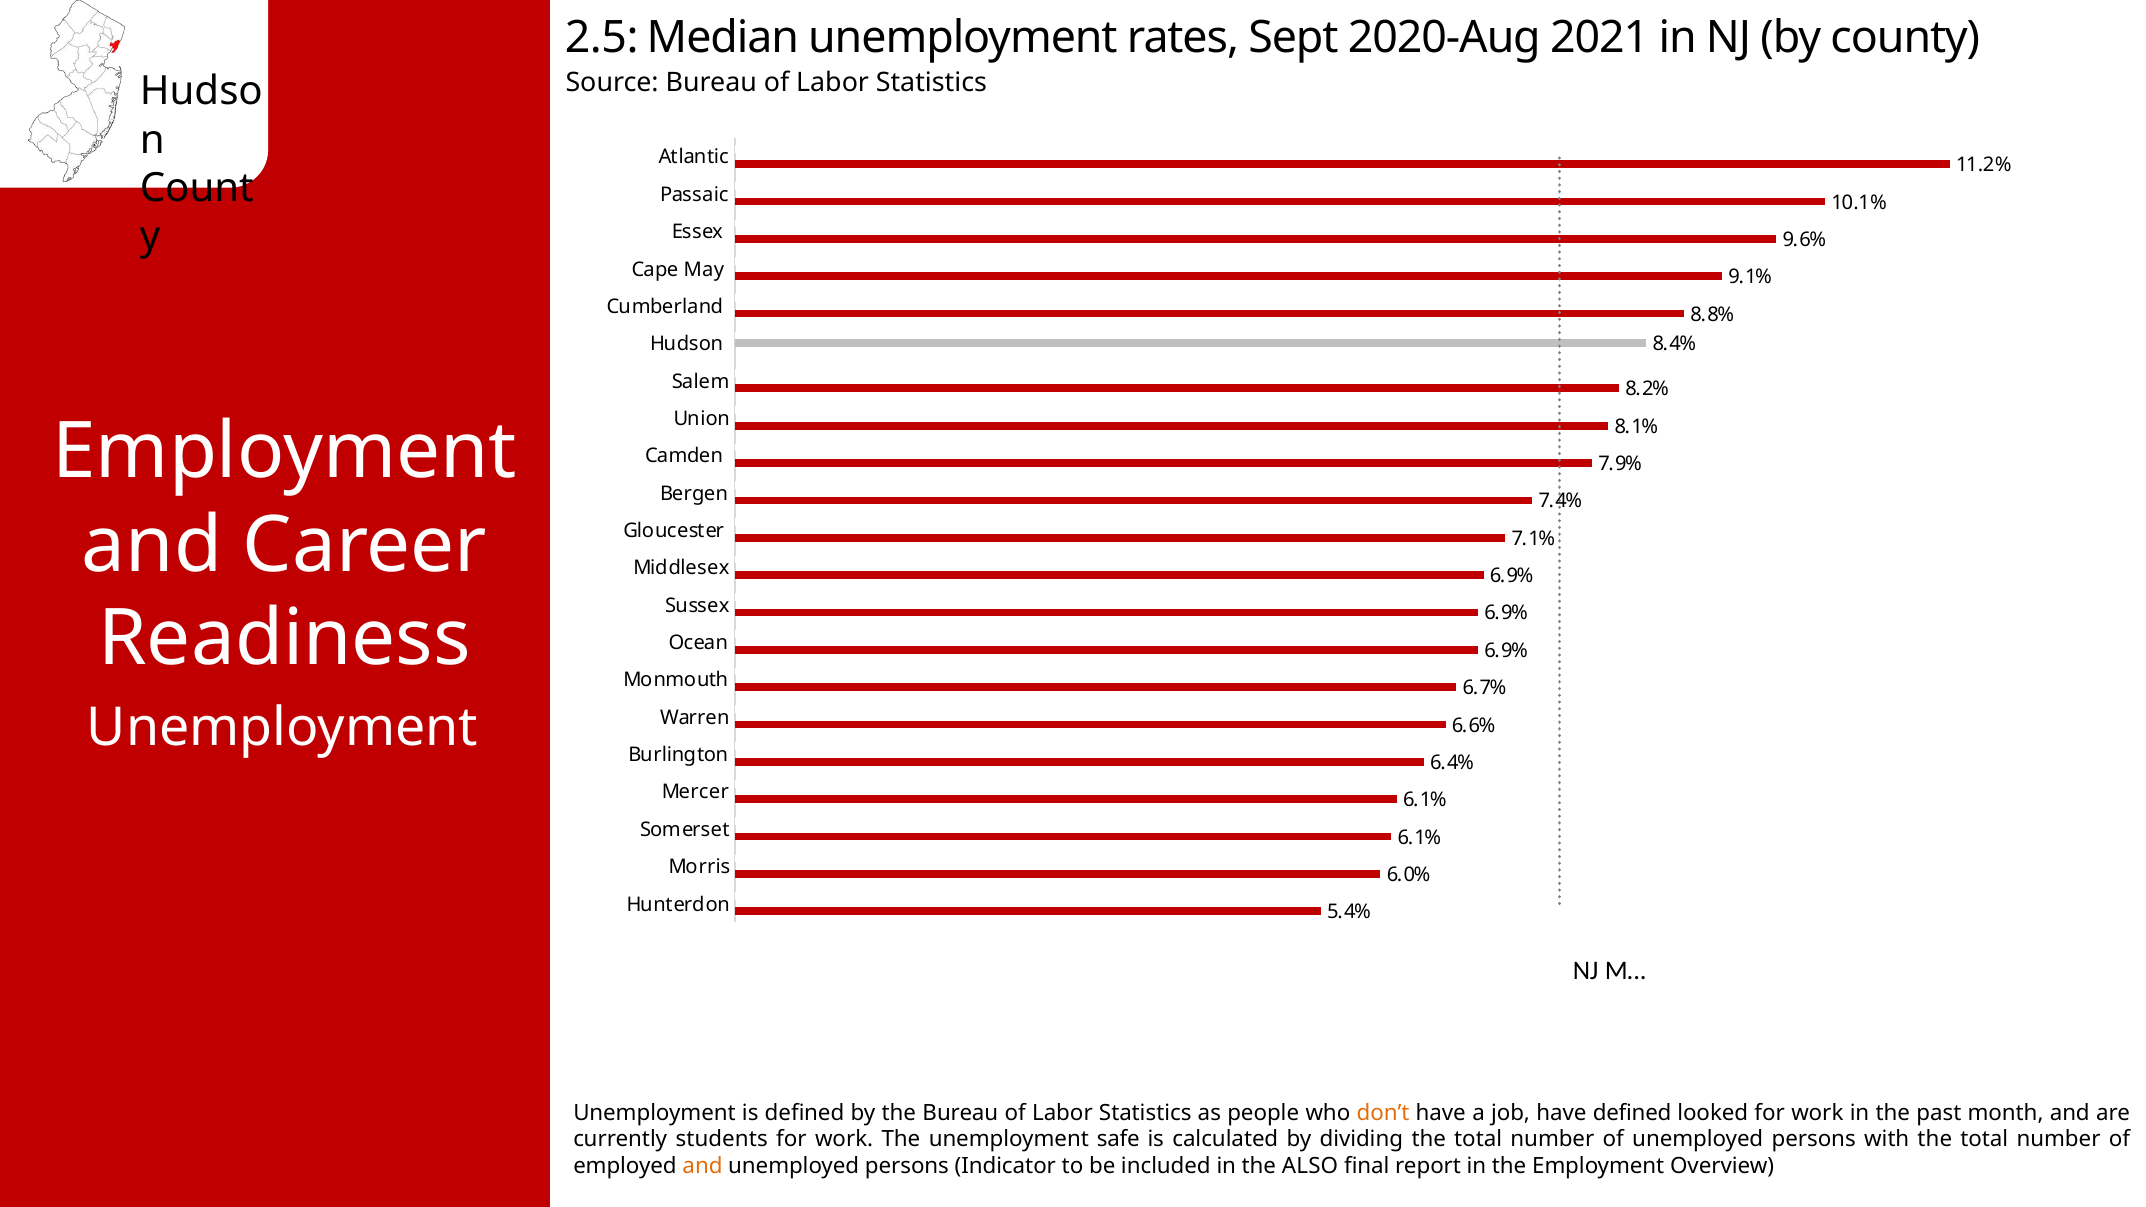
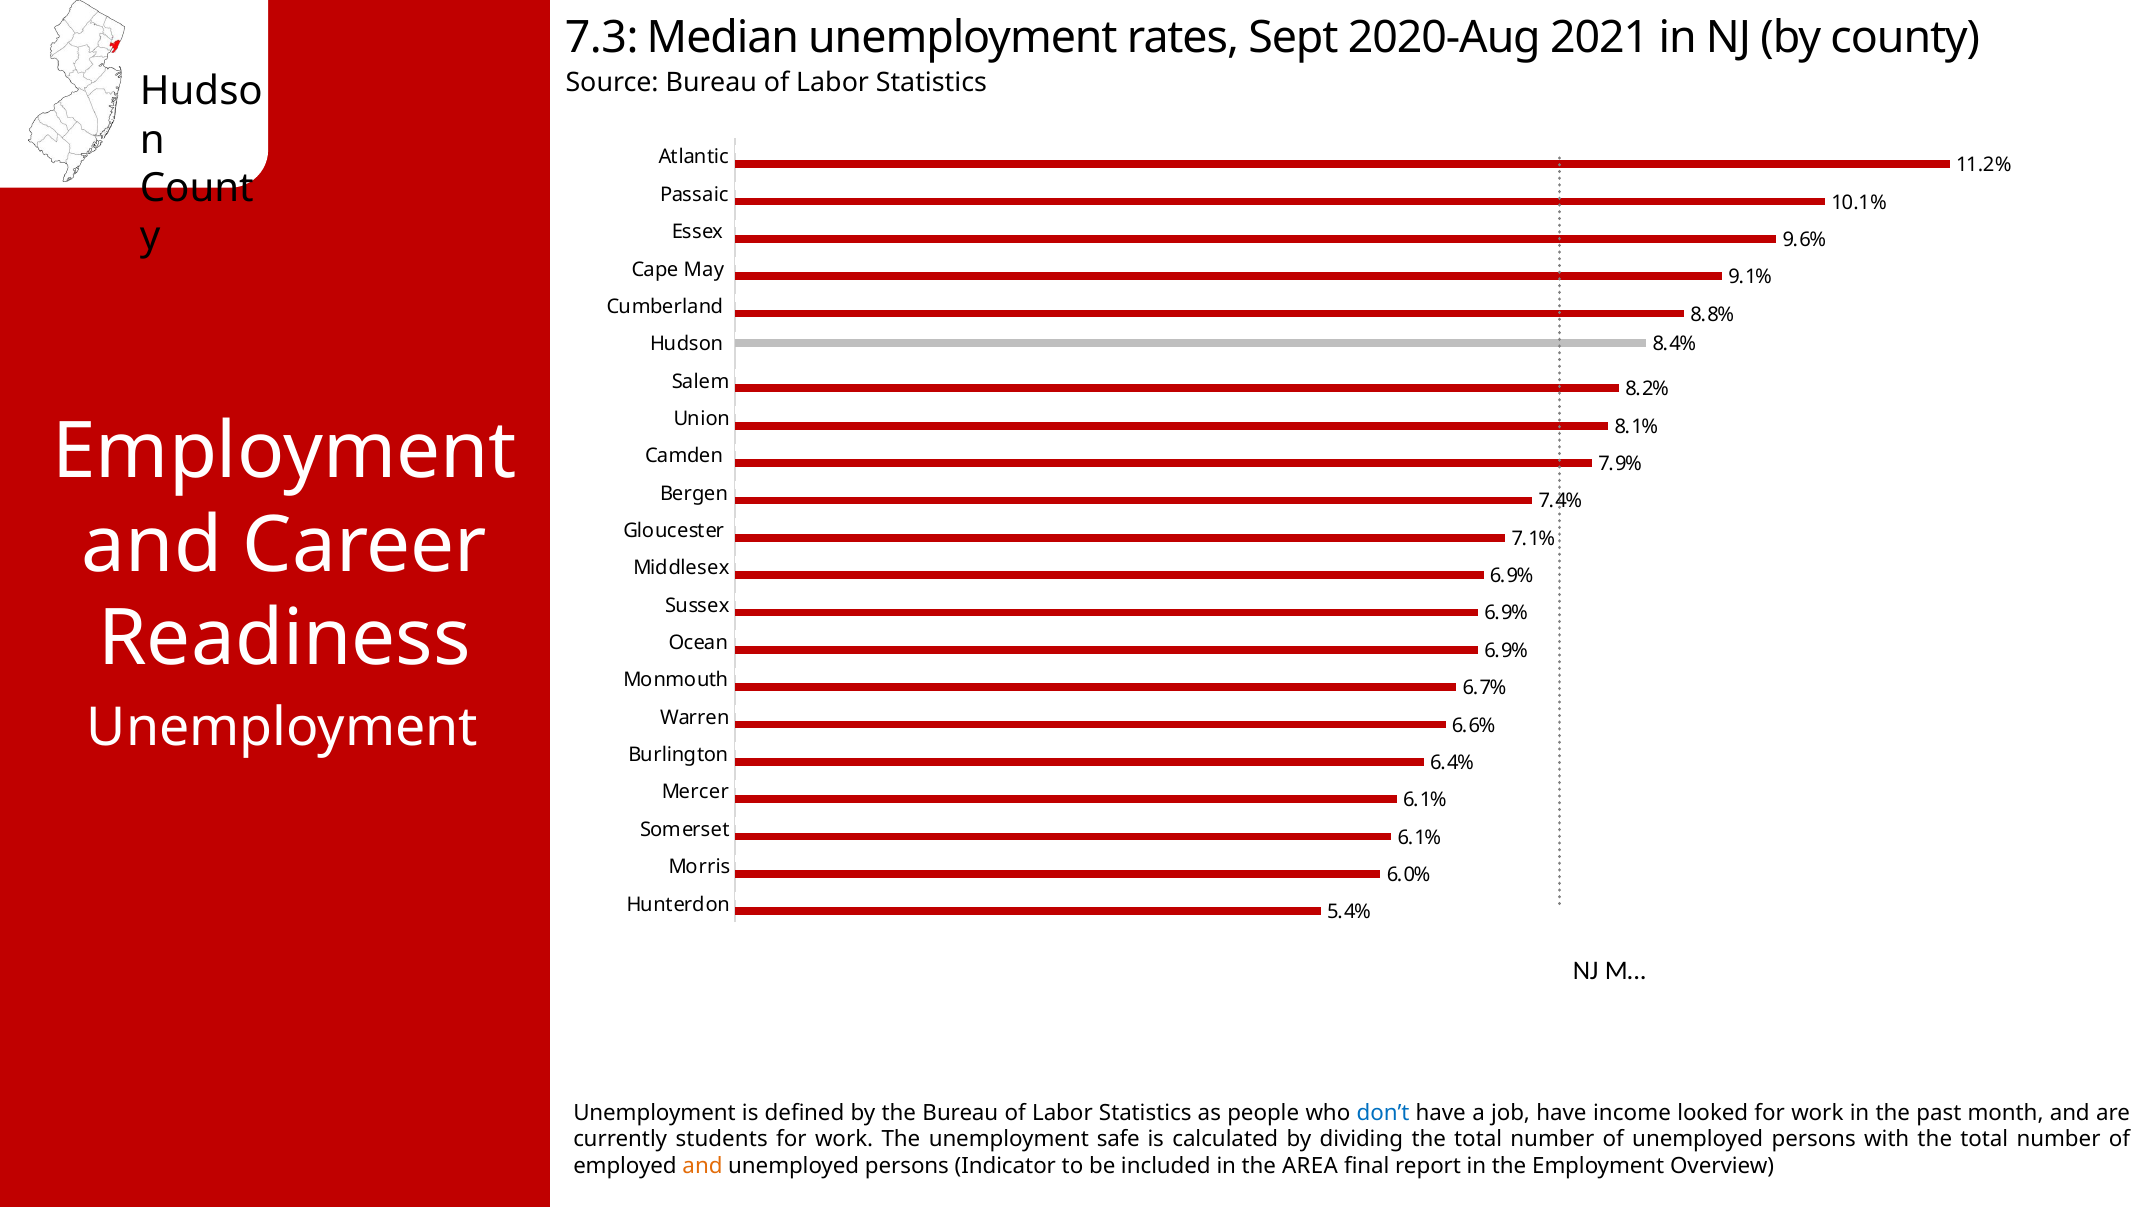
2.5: 2.5 -> 7.3 (602, 38)
don’t colour: orange -> blue (1383, 1113)
have defined: defined -> income (1632, 1113)
ALSO: ALSO -> AREA (1310, 1167)
